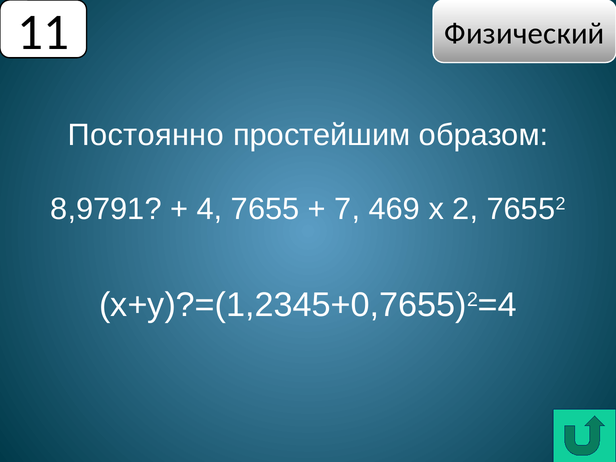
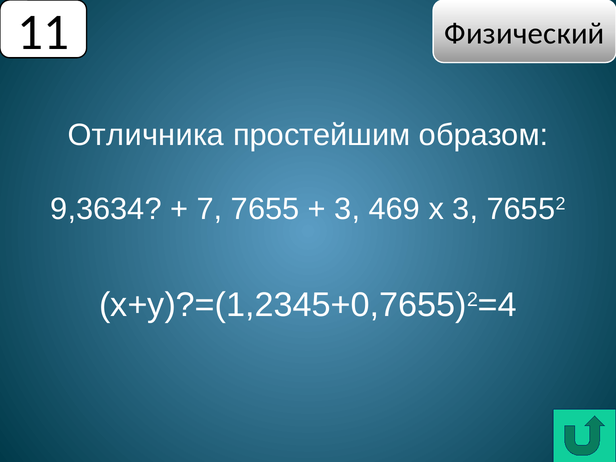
Постоянно: Постоянно -> Отличника (146, 135)
8,9791: 8,9791 -> 9,3634 (106, 209)
4: 4 -> 7 (210, 209)
7: 7 -> 3 (347, 209)
x 2: 2 -> 3 (465, 209)
